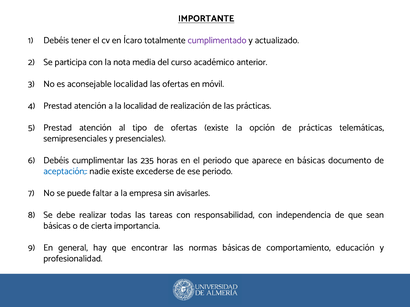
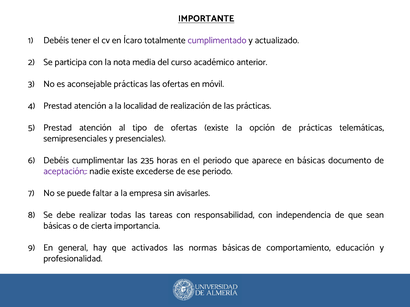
aconsejable localidad: localidad -> prácticas (131, 84)
aceptación colour: blue -> purple (65, 171)
encontrar: encontrar -> activados (150, 248)
